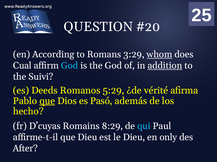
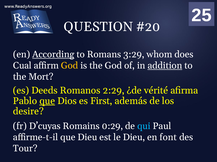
According underline: none -> present (53, 55)
whom underline: present -> none (159, 55)
God colour: light blue -> yellow (70, 66)
Suivi: Suivi -> Mort (41, 77)
5:29: 5:29 -> 2:29 (114, 91)
Pasó: Pasó -> First (101, 101)
hecho: hecho -> desire (28, 112)
8:29: 8:29 -> 0:29 (112, 127)
only: only -> font (168, 138)
After: After -> Tour (25, 149)
